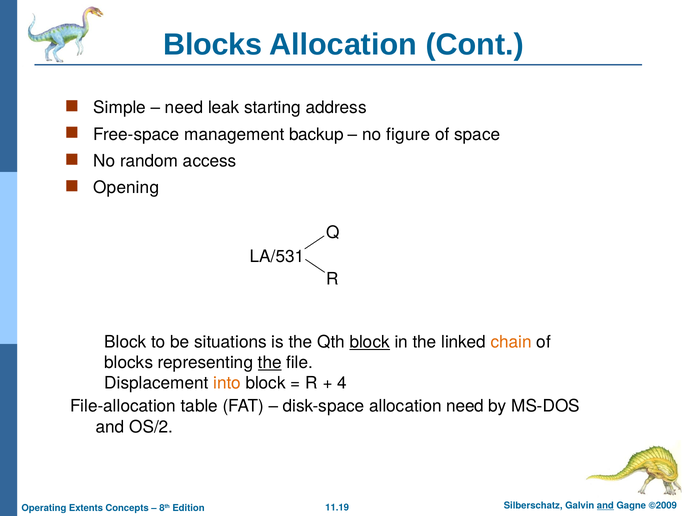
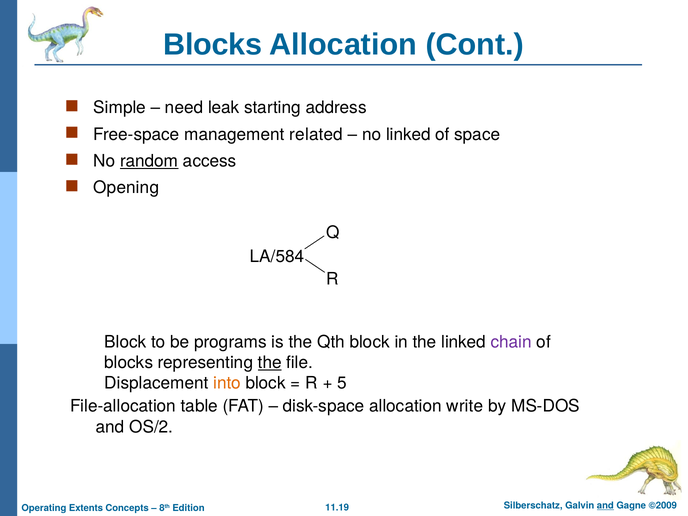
backup: backup -> related (316, 134)
no figure: figure -> linked (408, 134)
random underline: none -> present (149, 161)
LA/531: LA/531 -> LA/584 (277, 256)
situations: situations -> programs (230, 342)
block underline: present -> none (370, 342)
chain colour: orange -> purple (511, 342)
4: 4 -> 5 (342, 383)
allocation need: need -> write (465, 406)
